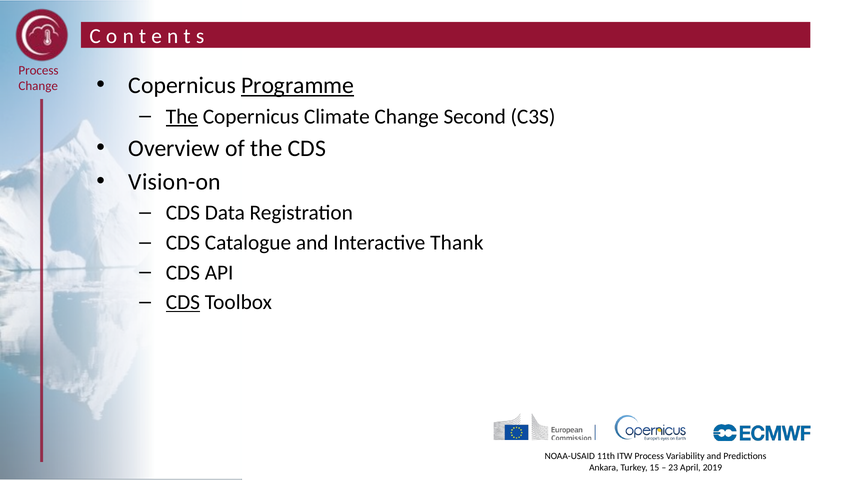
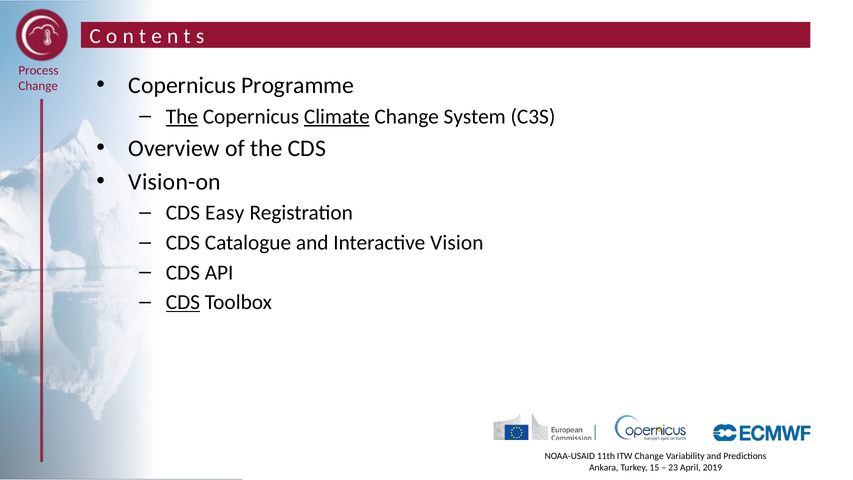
Programme underline: present -> none (298, 85)
Climate underline: none -> present (337, 117)
Second: Second -> System (475, 117)
Data: Data -> Easy (225, 213)
Thank: Thank -> Vision (457, 243)
Process: Process -> Change (649, 456)
